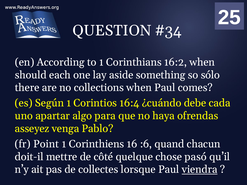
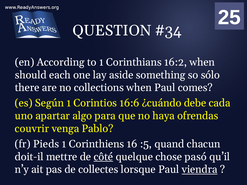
16:4: 16:4 -> 16:6 (129, 103)
asseyez: asseyez -> couvrir (32, 129)
Point: Point -> Pieds (46, 144)
:6: :6 -> :5 (146, 144)
côté underline: none -> present (103, 157)
